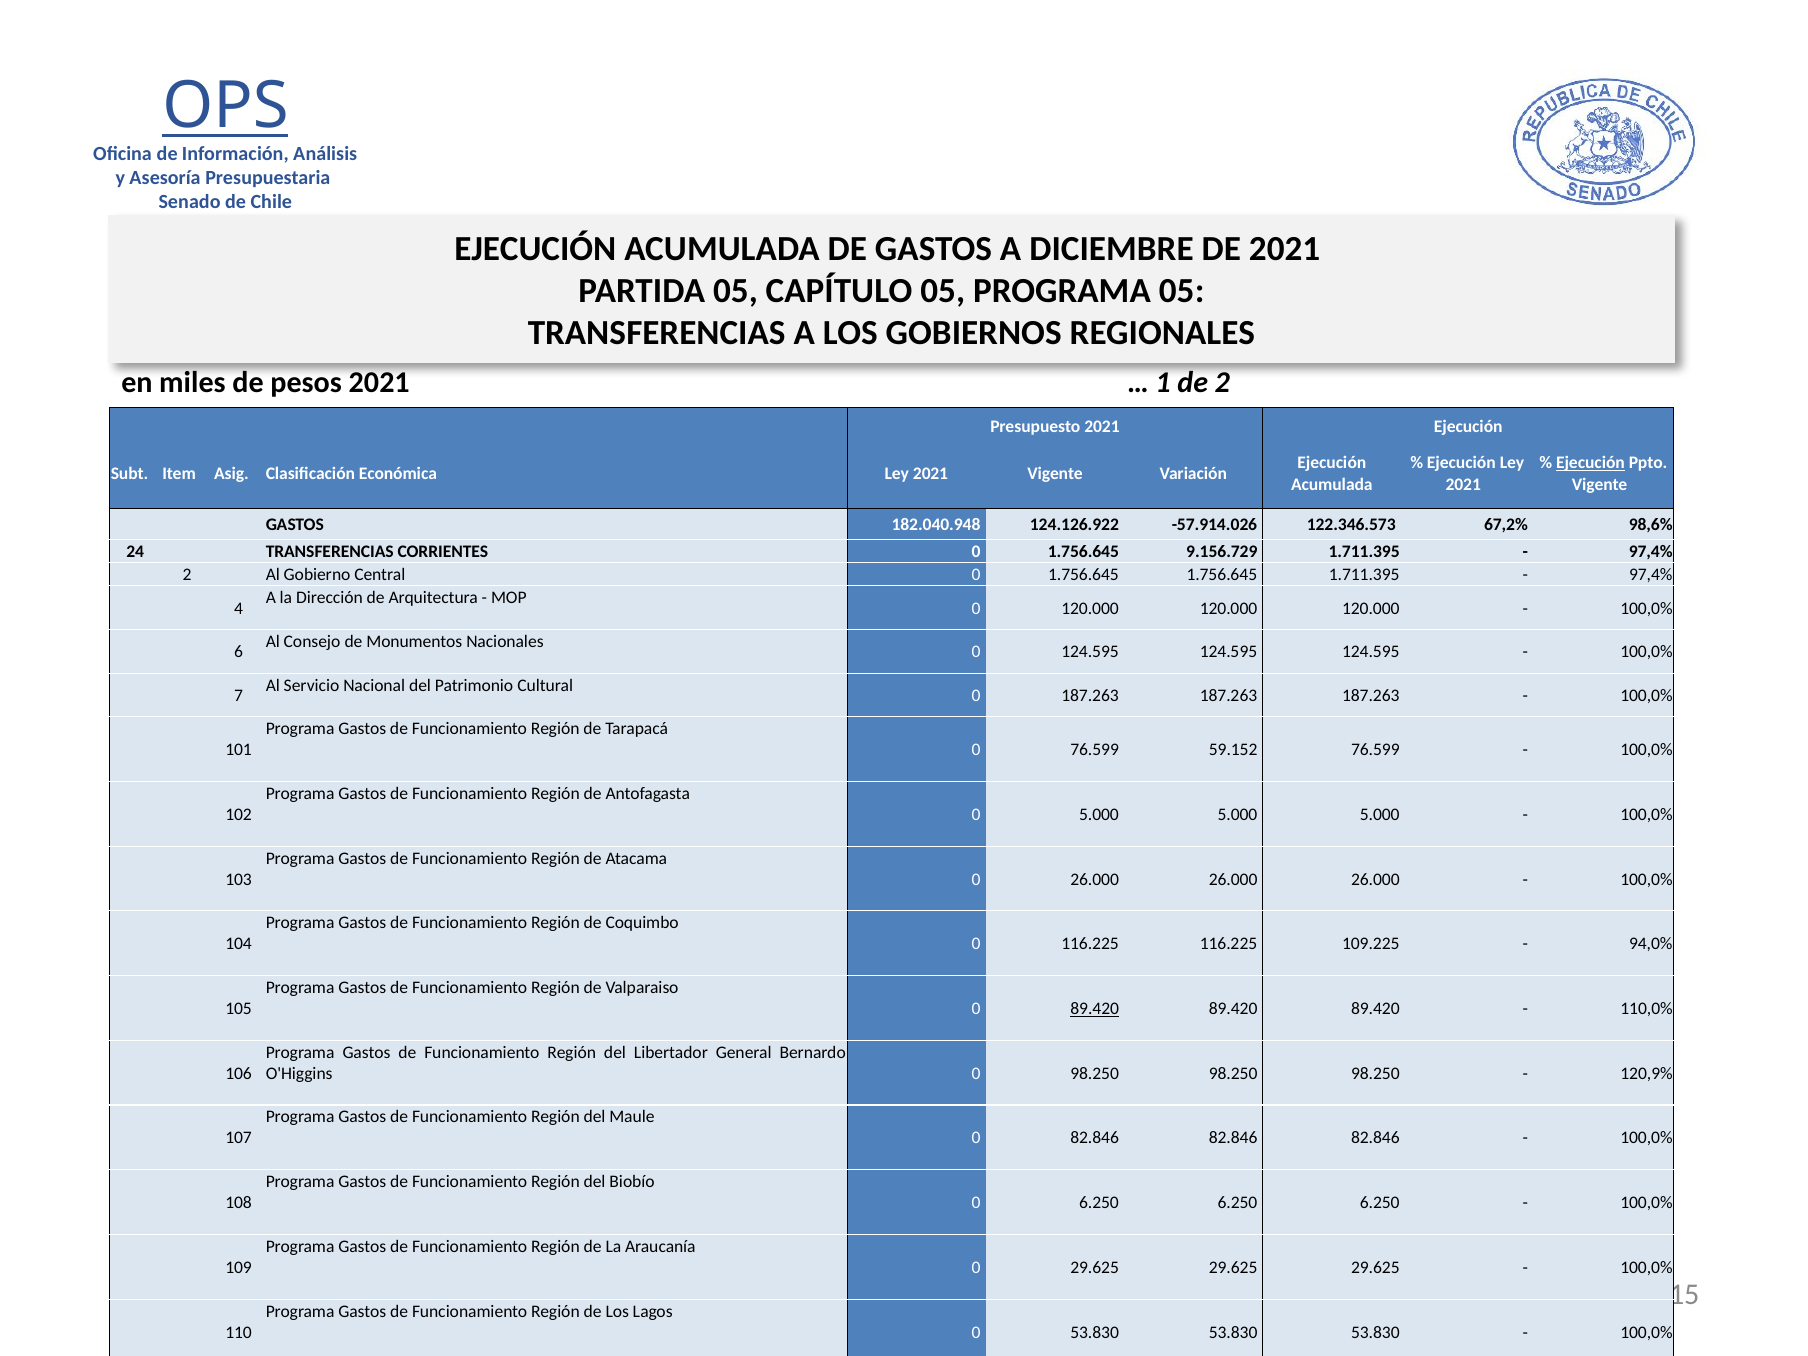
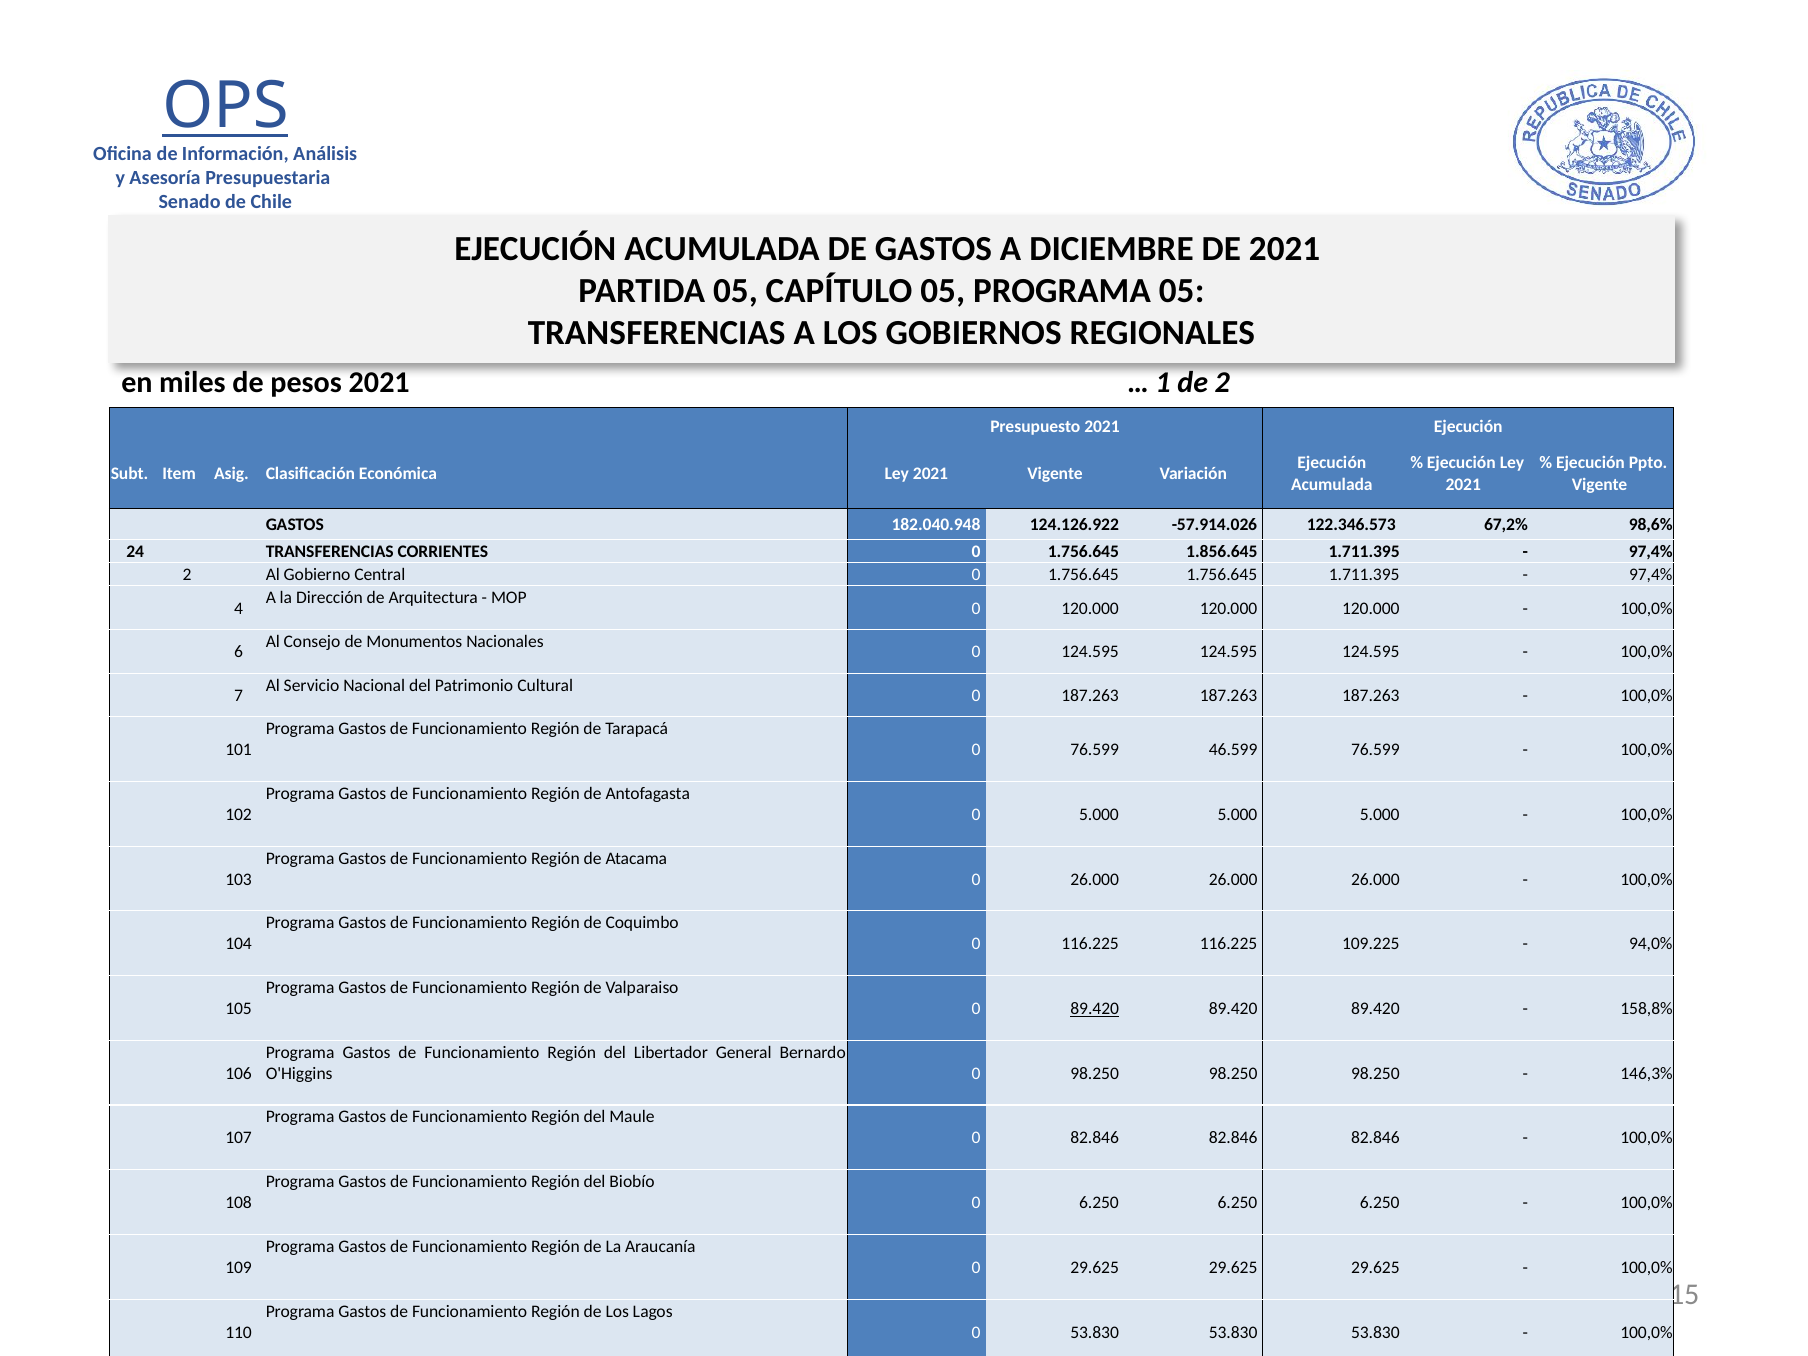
Ejecución underline: present -> none (1590, 463)
9.156.729: 9.156.729 -> 1.856.645 (1222, 552)
59.152: 59.152 -> 46.599 (1233, 750)
110,0%: 110,0% -> 158,8% (1647, 1009)
120,9%: 120,9% -> 146,3% (1647, 1073)
